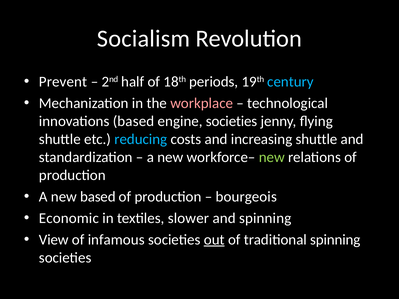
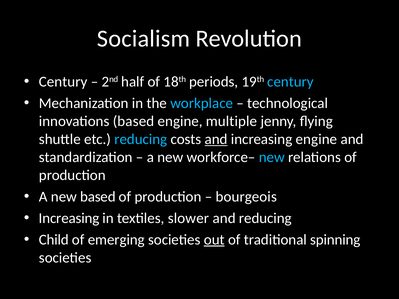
Prevent: Prevent -> Century (63, 82)
workplace colour: pink -> light blue (202, 103)
engine societies: societies -> multiple (231, 121)
and underline: none -> present (216, 139)
increasing shuttle: shuttle -> engine (316, 139)
new colour: light green -> light blue (272, 157)
Economic: Economic -> Increasing (69, 218)
and spinning: spinning -> reducing (265, 218)
View: View -> Child (54, 240)
infamous: infamous -> emerging (116, 240)
